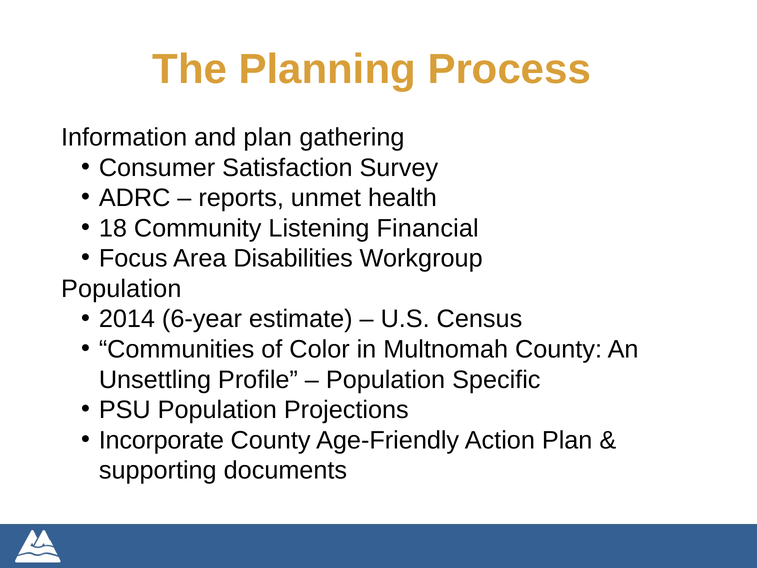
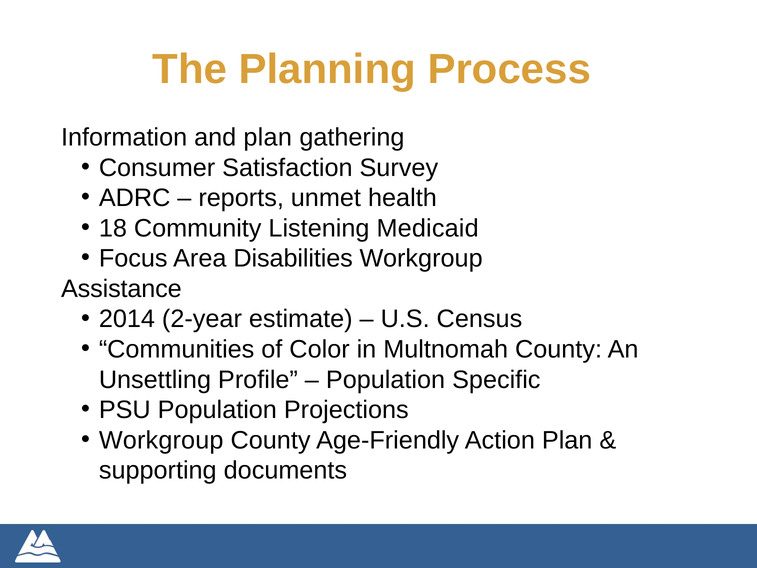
Financial: Financial -> Medicaid (428, 228)
Population: Population -> Assistance (121, 289)
6-year: 6-year -> 2-year (202, 319)
Incorporate: Incorporate -> Workgroup (161, 440)
